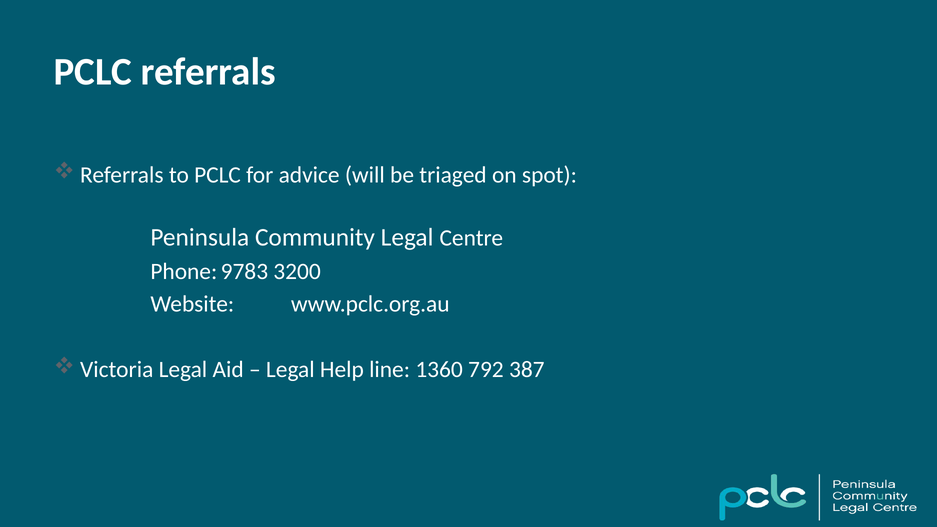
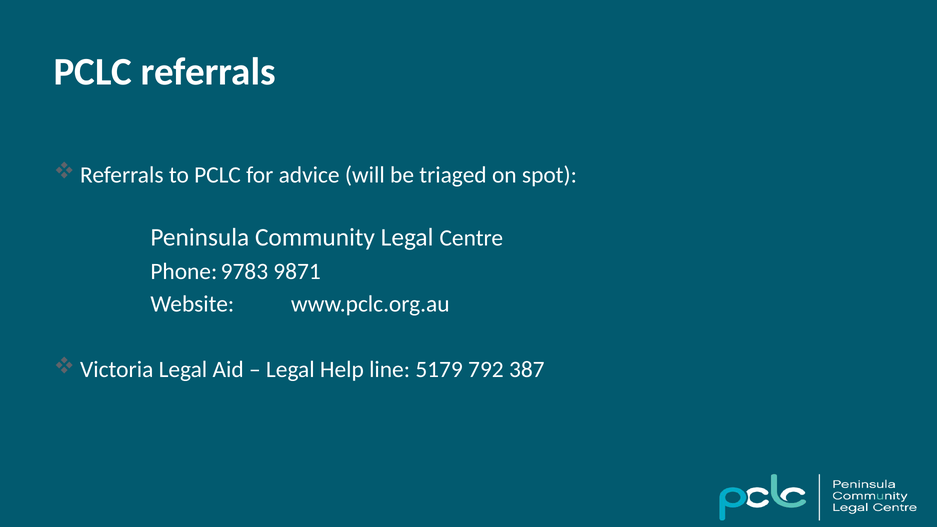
3200: 3200 -> 9871 (297, 271)
1360: 1360 -> 5179 (439, 370)
